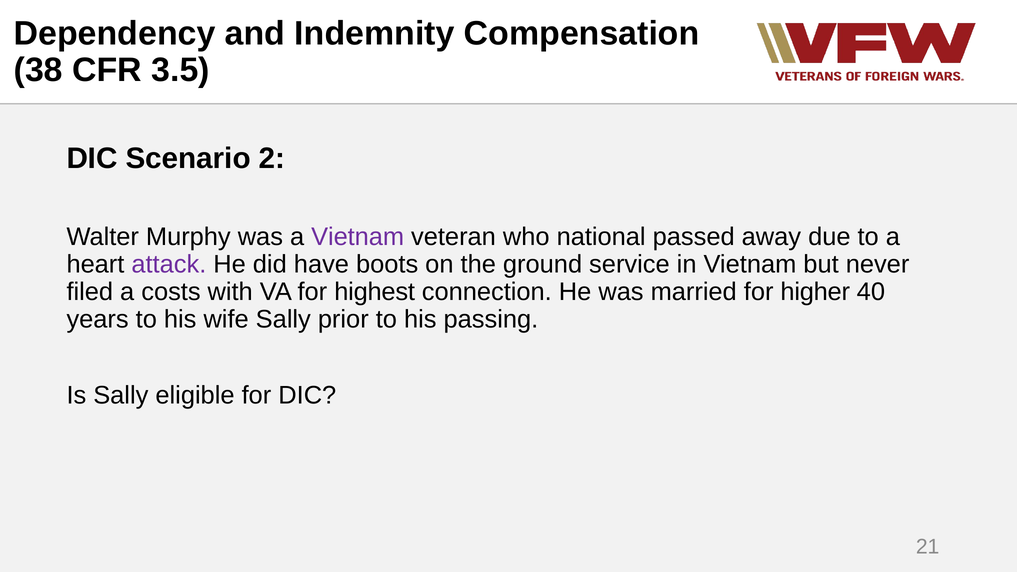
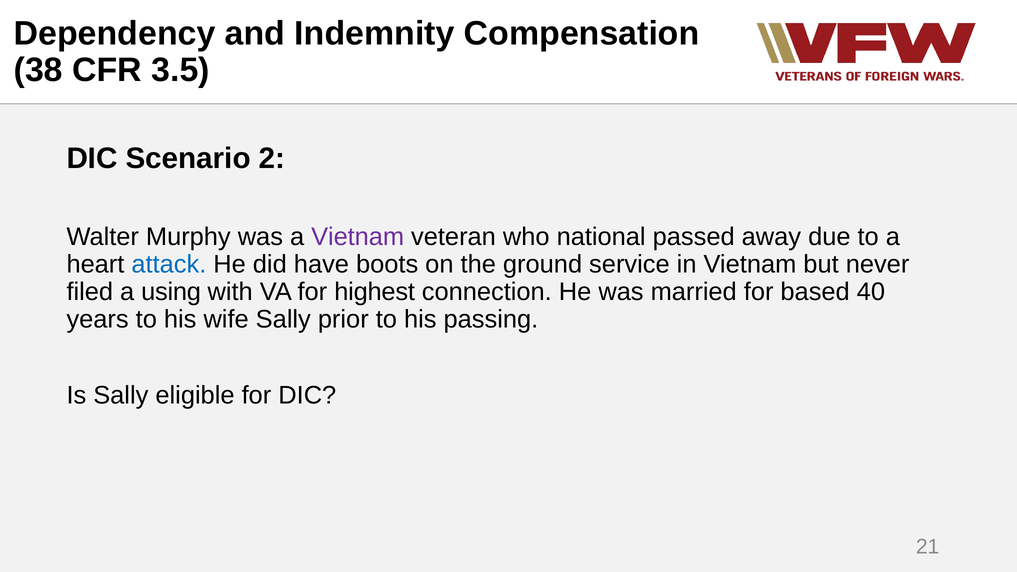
attack colour: purple -> blue (169, 264)
costs: costs -> using (171, 292)
higher: higher -> based (815, 292)
